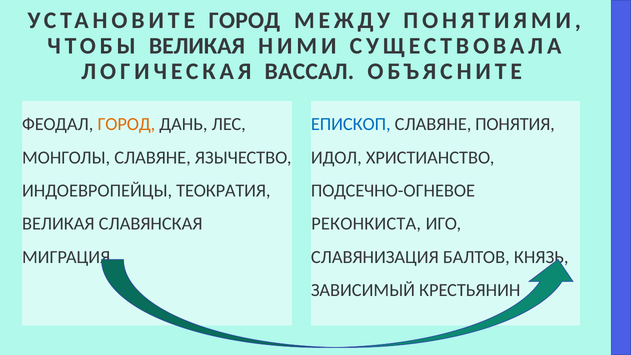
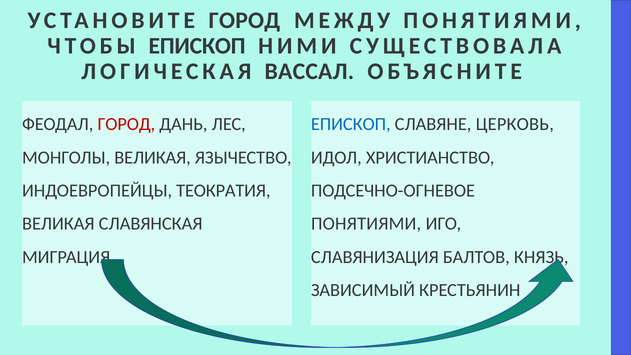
ЧТОБЫ ВЕЛИКАЯ: ВЕЛИКАЯ -> ЕПИСКОП (197, 46)
ГОРОД colour: orange -> red (126, 124)
ПОНЯТИЯ: ПОНЯТИЯ -> ЦЕРКОВЬ (515, 124)
МОНГОЛЫ СЛАВЯНЕ: СЛАВЯНЕ -> ВЕЛИКАЯ (153, 158)
РЕКОНКИСТА: РЕКОНКИСТА -> ПОНЯТИЯМИ (366, 224)
